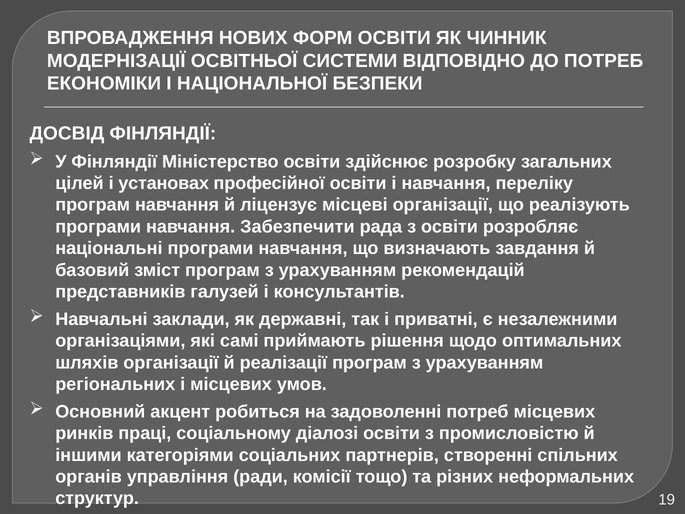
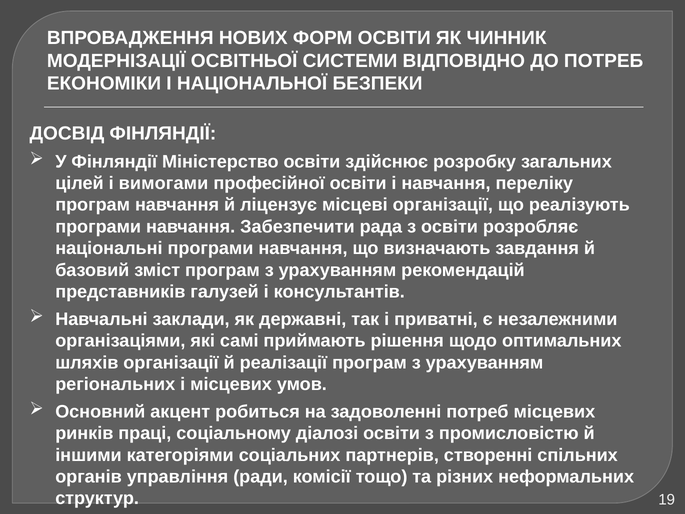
установах: установах -> вимогами (163, 183)
